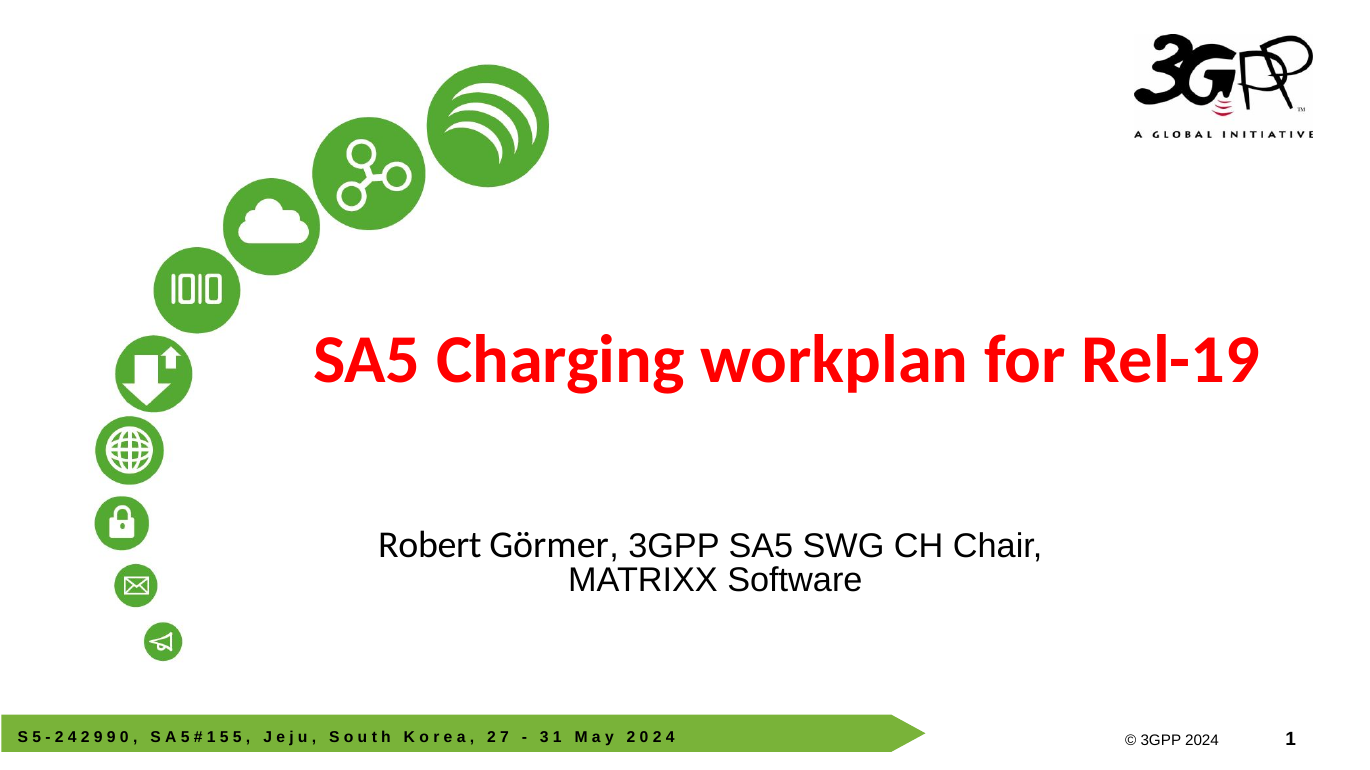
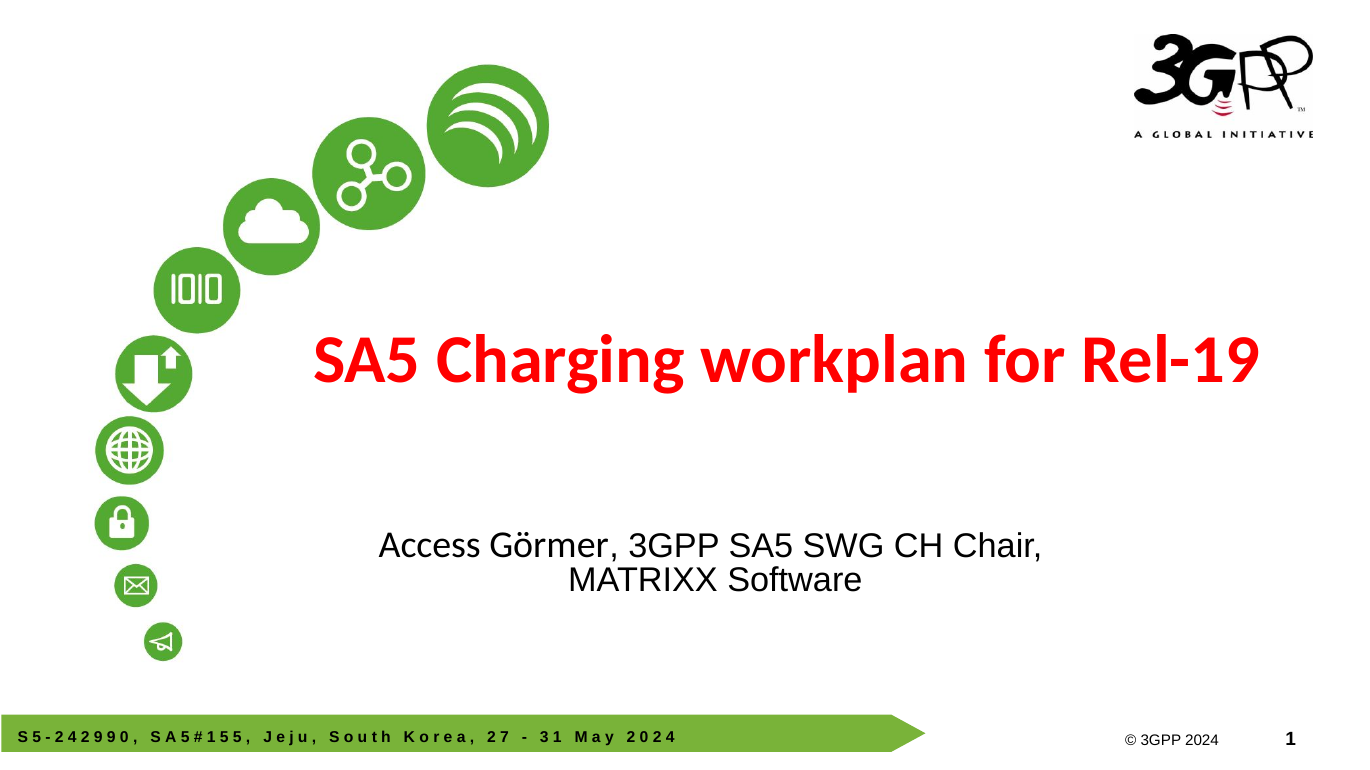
Robert: Robert -> Access (430, 546)
